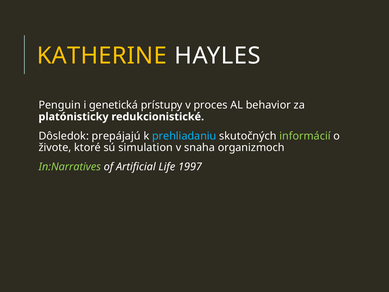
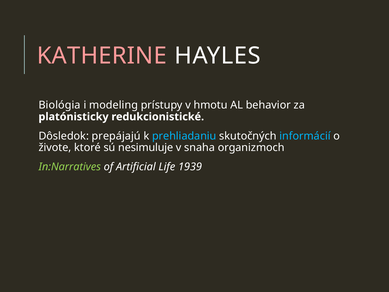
KATHERINE colour: yellow -> pink (102, 56)
Penguin: Penguin -> Biológia (60, 105)
genetická: genetická -> modeling (114, 105)
proces: proces -> hmotu (211, 105)
informácií colour: light green -> light blue (305, 136)
simulation: simulation -> nesimuluje (146, 148)
1997: 1997 -> 1939 (190, 167)
